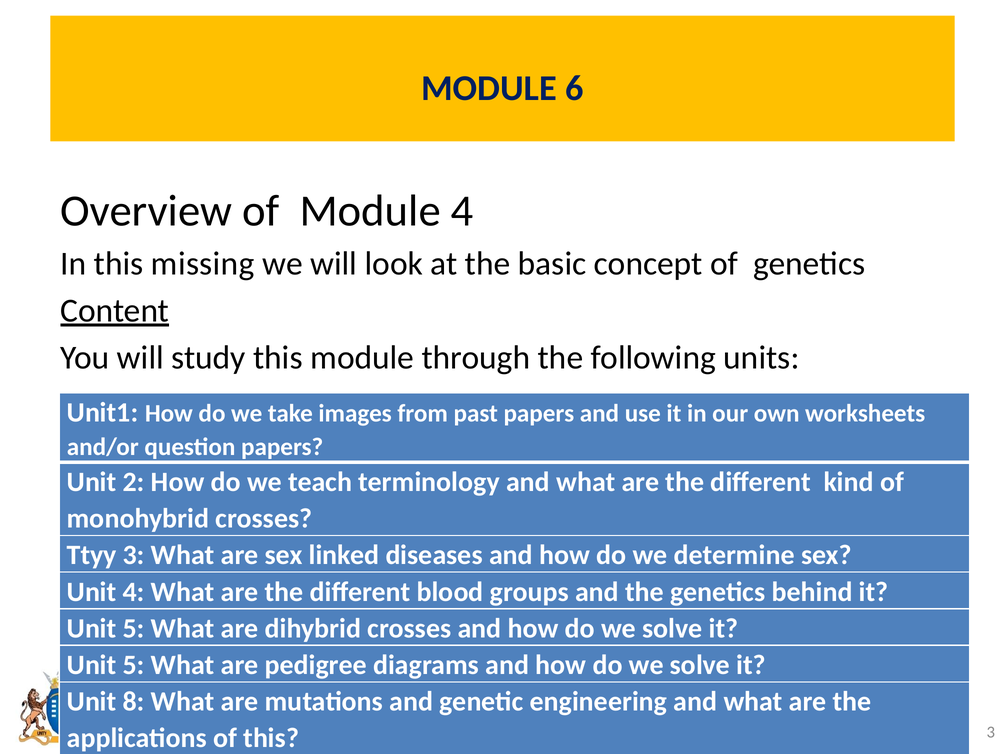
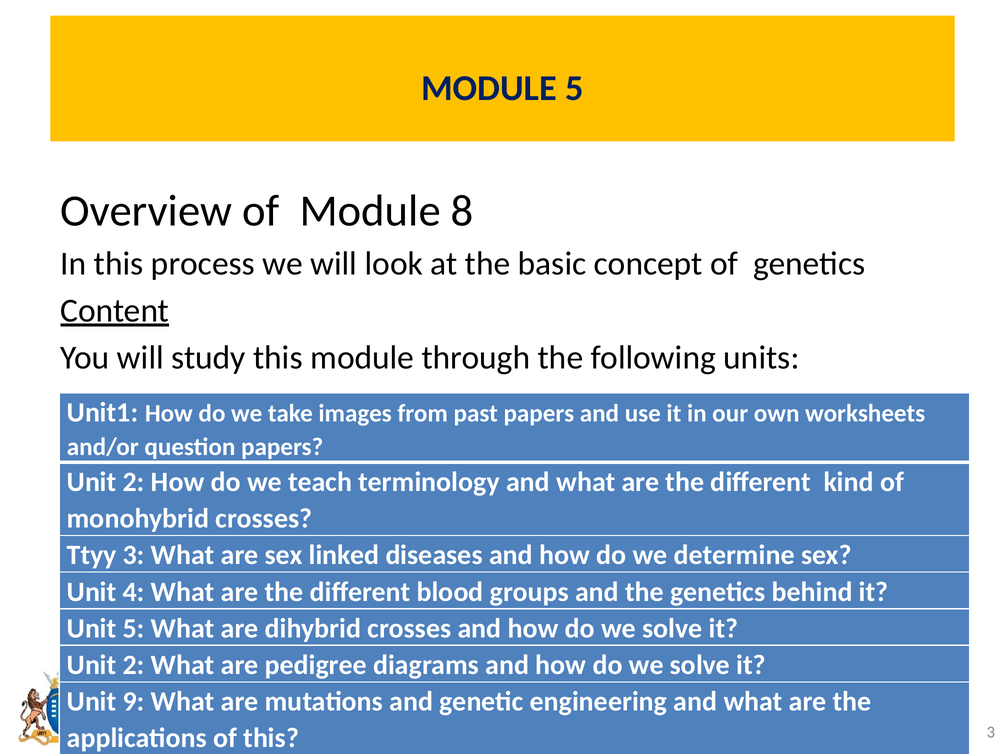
MODULE 6: 6 -> 5 (574, 88)
Module 4: 4 -> 8 (462, 211)
missing: missing -> process (203, 264)
5: 5 -> 2 (134, 665)
8: 8 -> 9 (134, 701)
